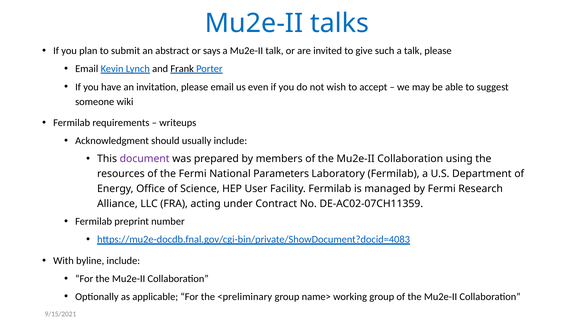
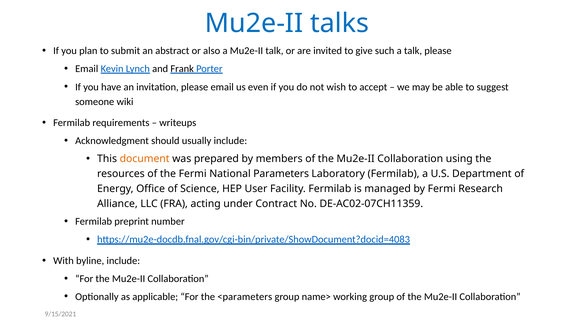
says: says -> also (212, 51)
document colour: purple -> orange (145, 159)
<preliminary: <preliminary -> <parameters (245, 297)
